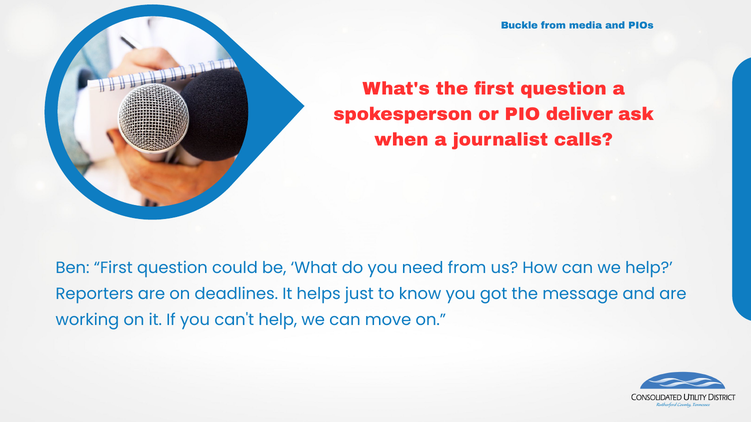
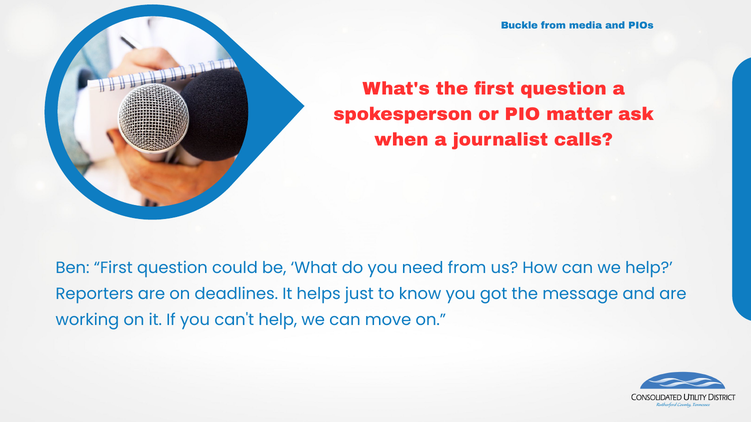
deliver: deliver -> matter (579, 114)
